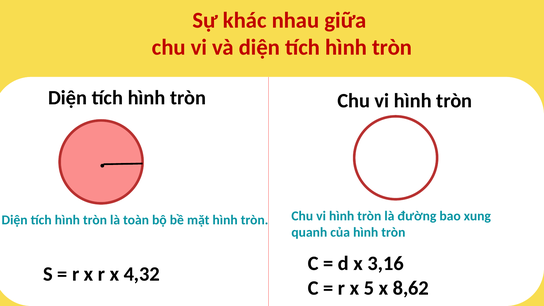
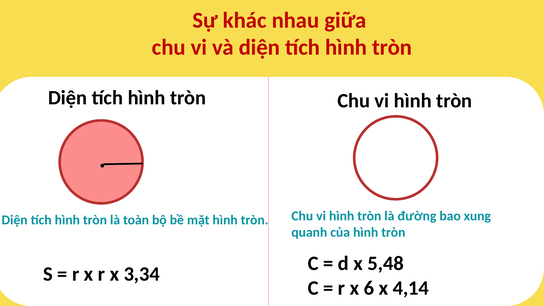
3,16: 3,16 -> 5,48 (386, 264)
4,32: 4,32 -> 3,34 (142, 274)
5: 5 -> 6 (369, 288)
8,62: 8,62 -> 4,14 (411, 288)
